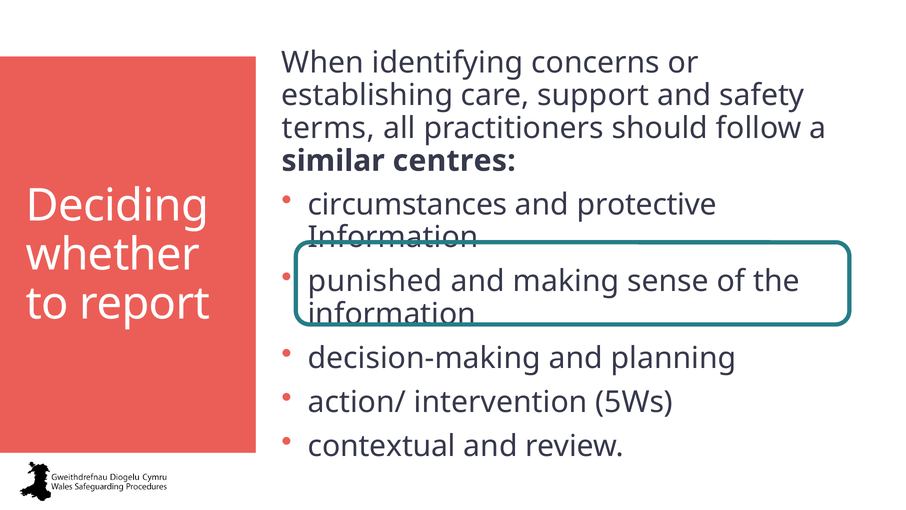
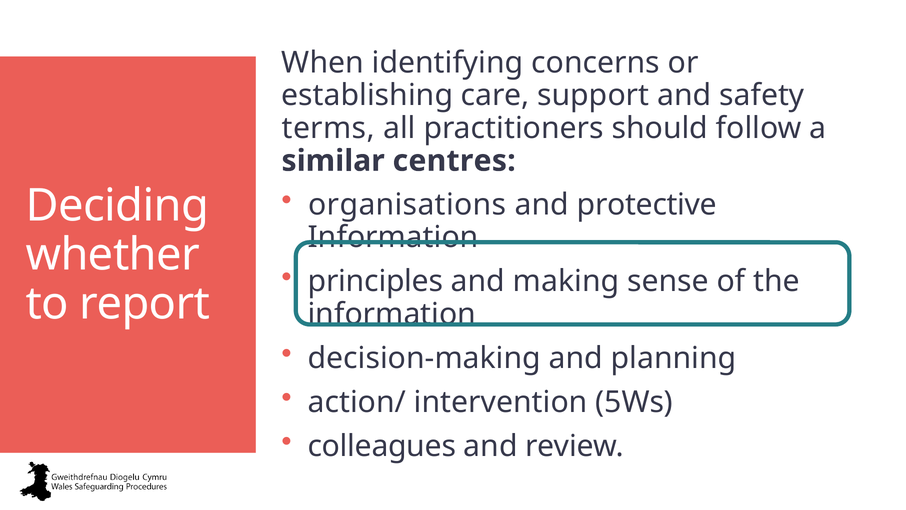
circumstances: circumstances -> organisations (407, 205)
punished: punished -> principles (376, 281)
contextual: contextual -> colleagues (382, 446)
